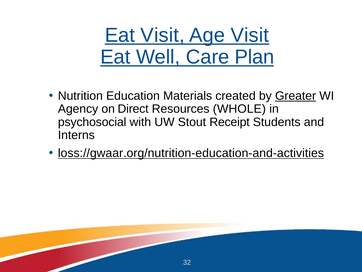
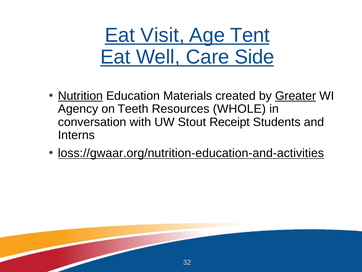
Age Visit: Visit -> Tent (250, 35)
Plan: Plan -> Side (254, 57)
Nutrition underline: none -> present (80, 96)
Direct: Direct -> Teeth (133, 109)
psychosocial: psychosocial -> conversation (92, 122)
